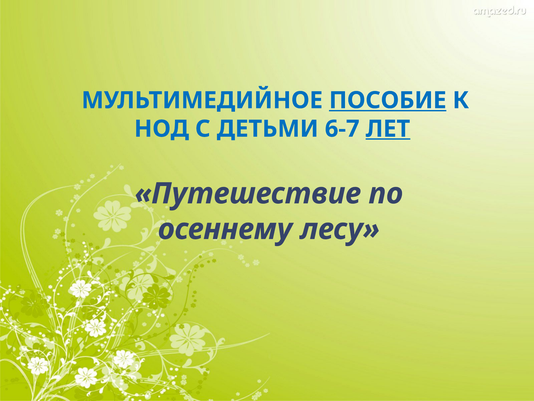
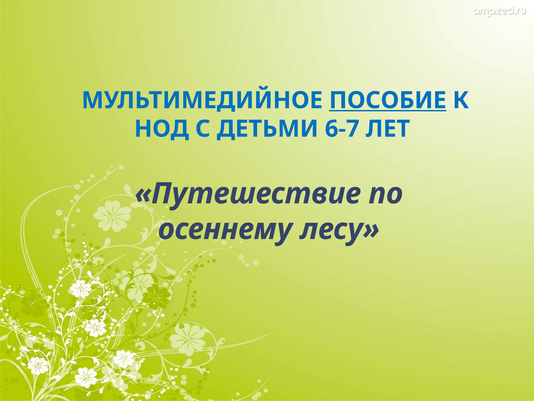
ЛЕТ underline: present -> none (388, 129)
